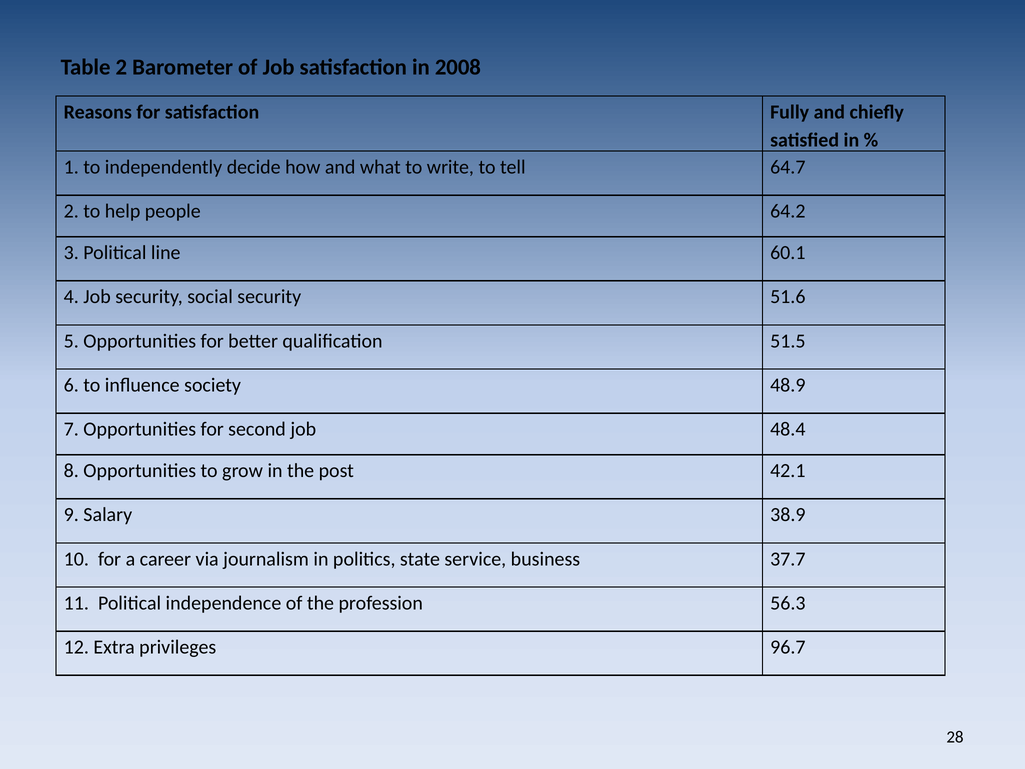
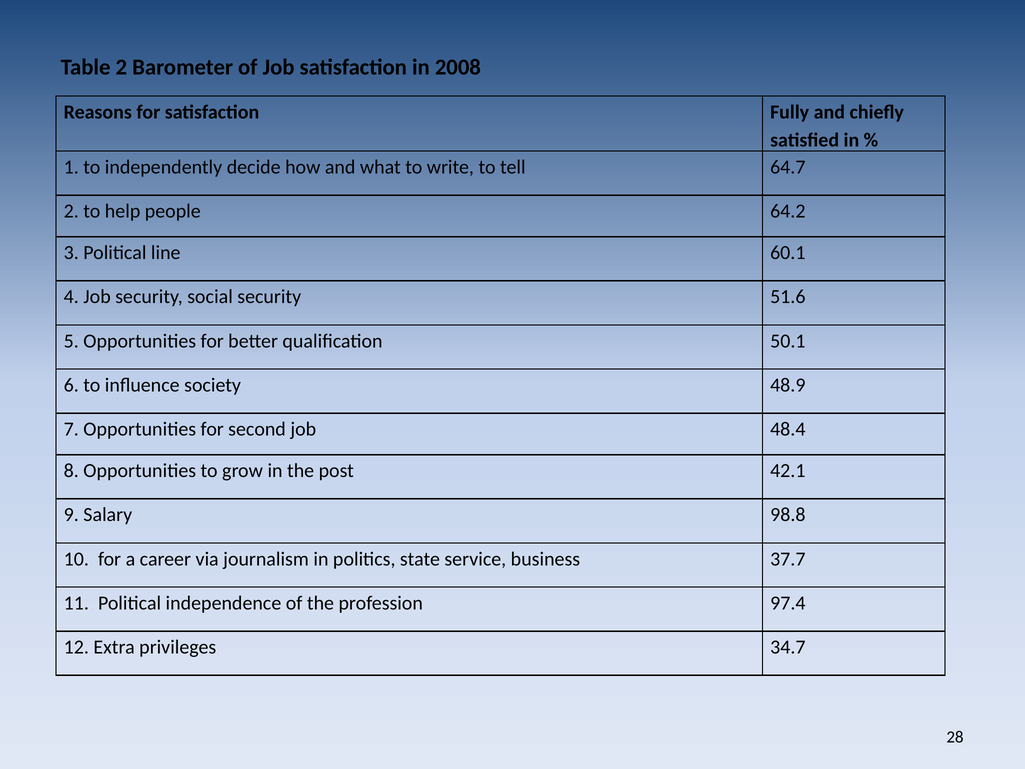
51.5: 51.5 -> 50.1 (788, 341)
38.9: 38.9 -> 98.8 (788, 515)
56.3: 56.3 -> 97.4 (788, 603)
96.7: 96.7 -> 34.7 (788, 647)
